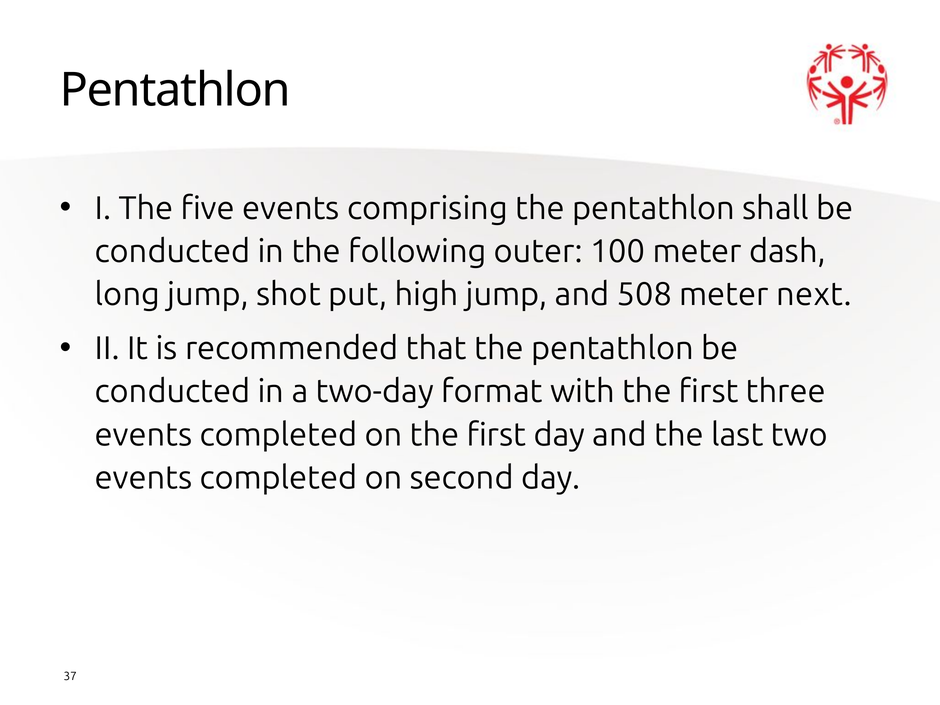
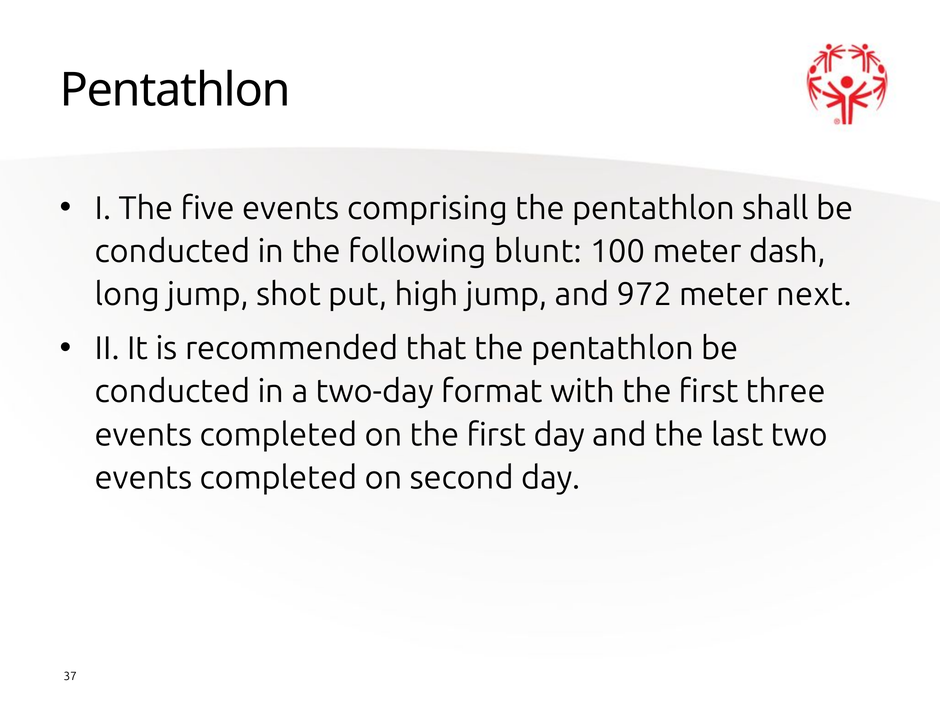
outer: outer -> blunt (538, 251)
508: 508 -> 972 (644, 295)
